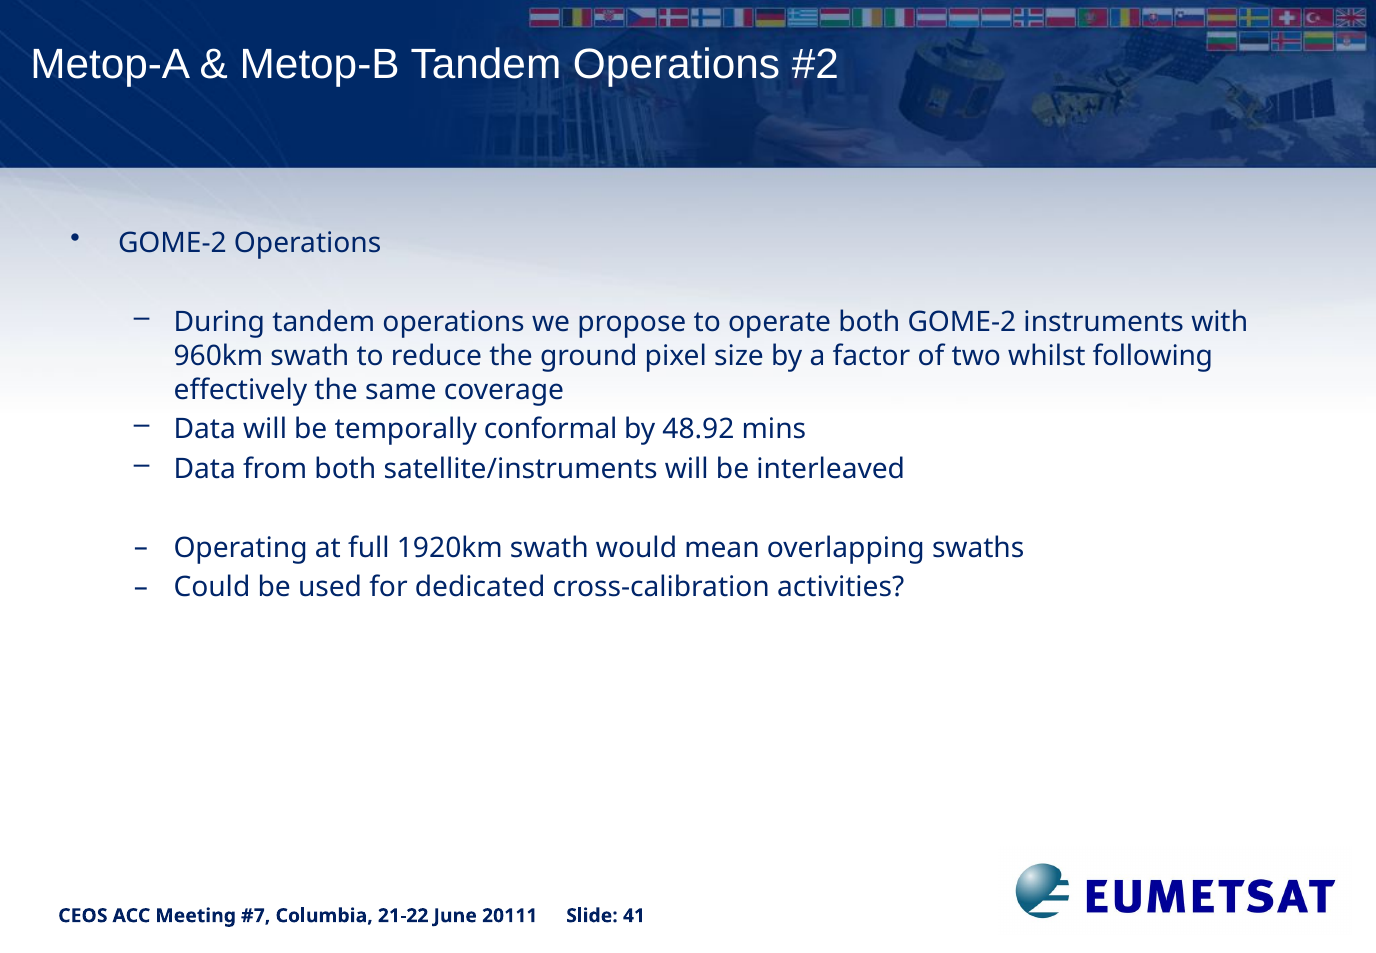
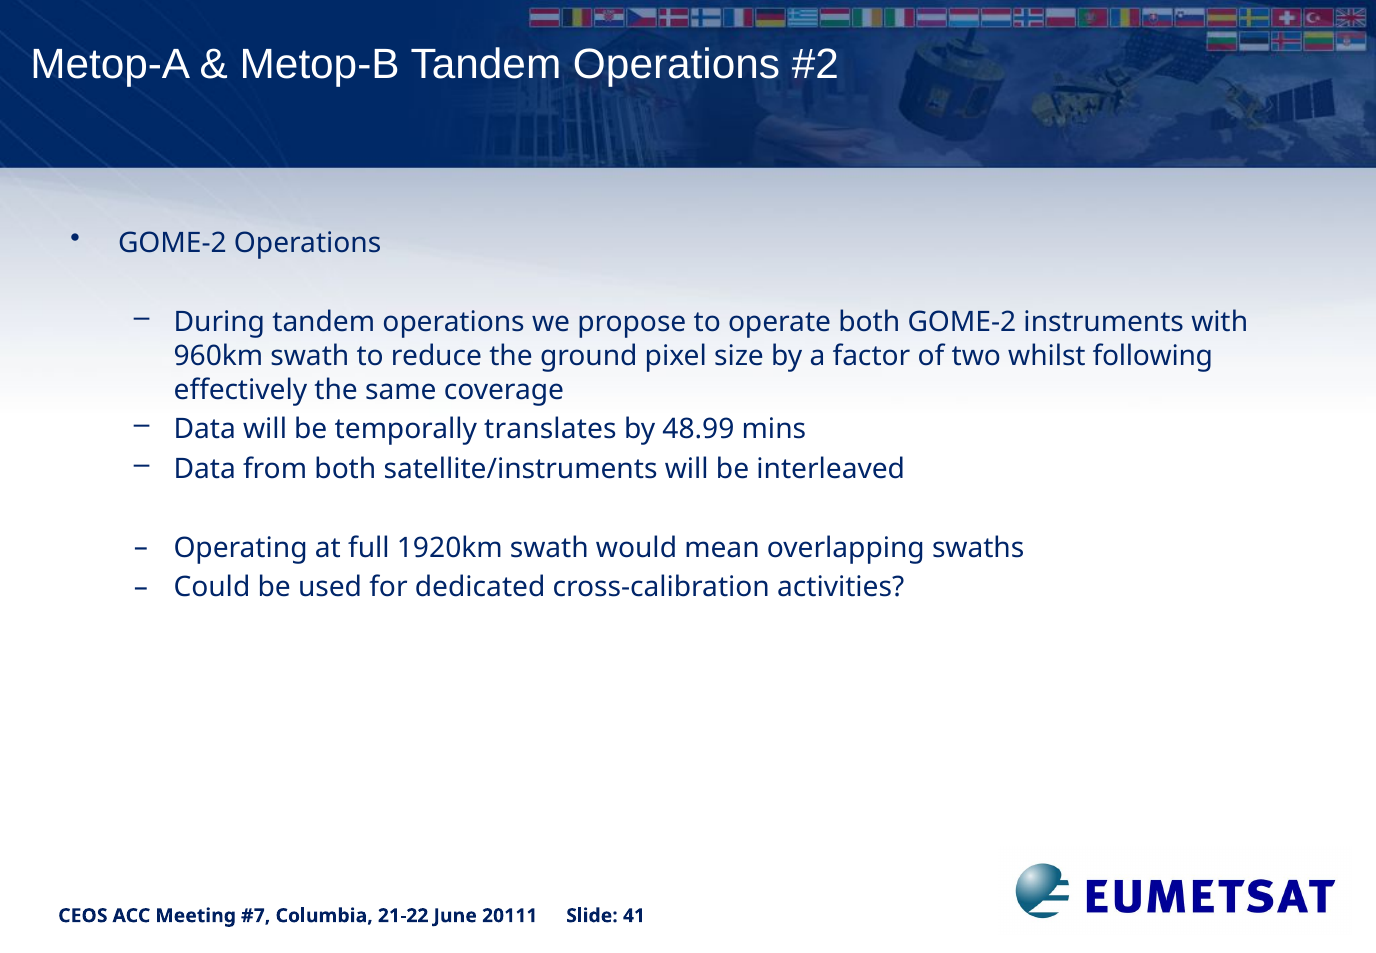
conformal: conformal -> translates (550, 429)
48.92: 48.92 -> 48.99 (698, 429)
